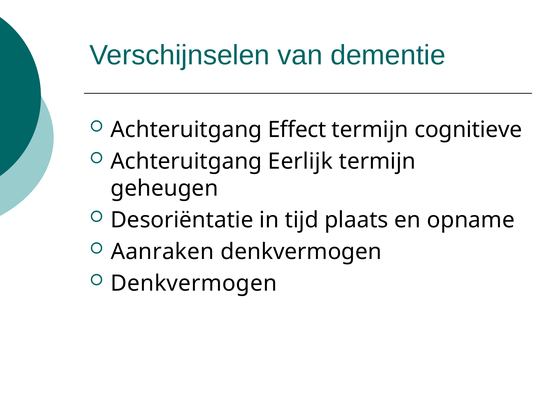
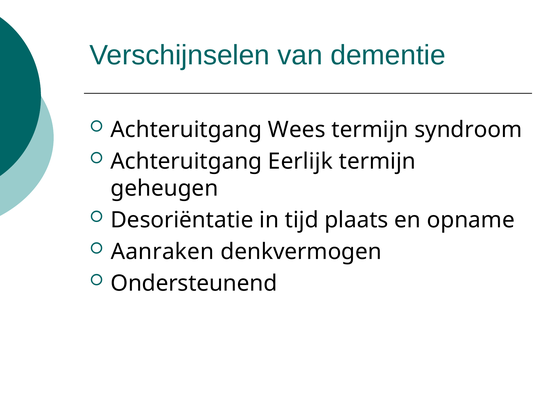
Effect: Effect -> Wees (297, 130)
cognitieve: cognitieve -> syndroom (468, 130)
Denkvermogen: Denkvermogen -> Ondersteunend (194, 283)
